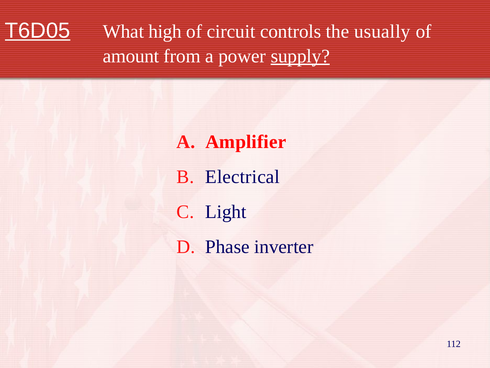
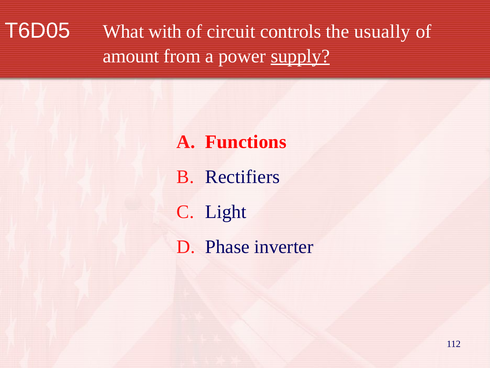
T6D05 underline: present -> none (38, 31)
high: high -> with (165, 31)
Amplifier: Amplifier -> Functions (246, 142)
Electrical: Electrical -> Rectifiers (243, 177)
